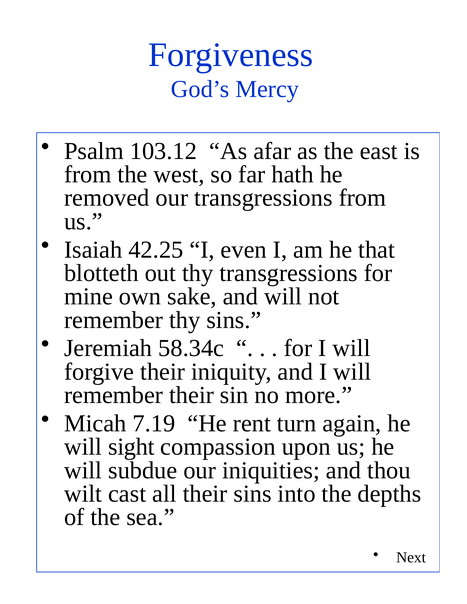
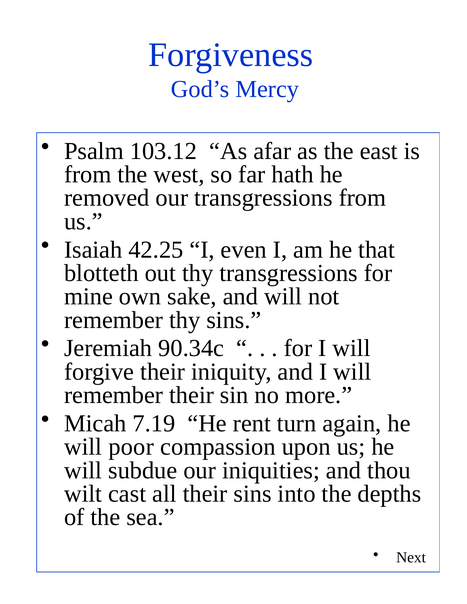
58.34c: 58.34c -> 90.34c (191, 348)
sight: sight -> poor (131, 447)
